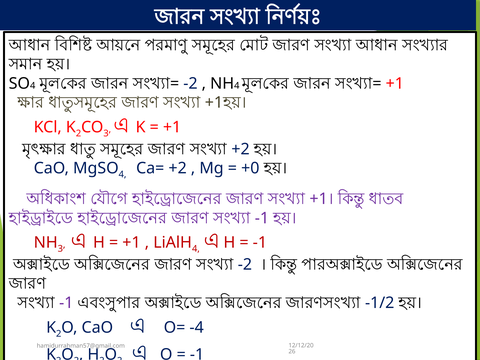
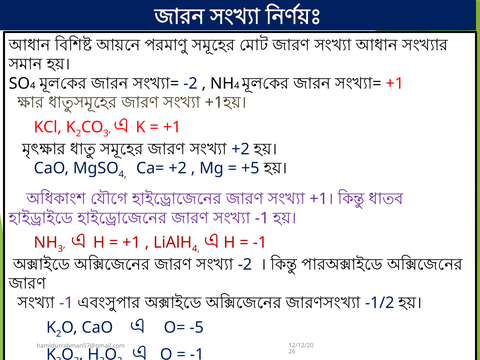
+0: +0 -> +5 (250, 168)
-4: -4 -> -5 (197, 327)
